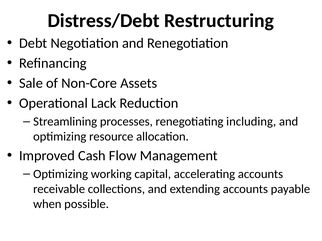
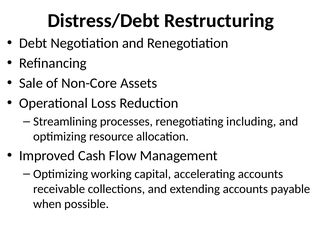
Lack: Lack -> Loss (104, 103)
